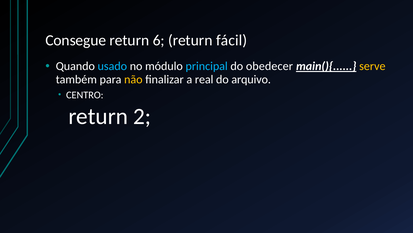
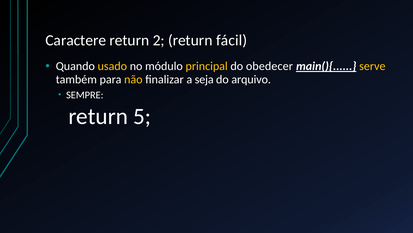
Consegue: Consegue -> Caractere (76, 40)
6: 6 -> 2 (159, 40)
usado colour: light blue -> yellow (112, 66)
principal colour: light blue -> yellow (207, 66)
real: real -> seja (204, 79)
CENTRO: CENTRO -> SEMPRE (85, 95)
2: 2 -> 5 (142, 116)
